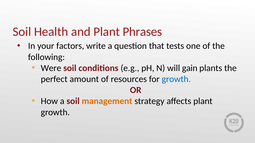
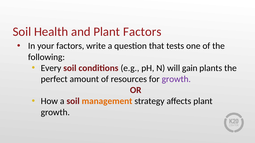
Plant Phrases: Phrases -> Factors (142, 32)
Were: Were -> Every (51, 68)
growth colour: blue -> purple (176, 79)
